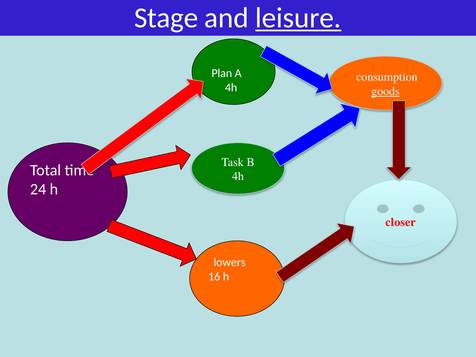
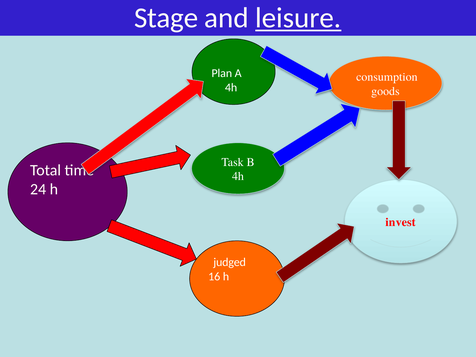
goods underline: present -> none (385, 91)
closer: closer -> invest (401, 222)
lowers: lowers -> judged (230, 262)
